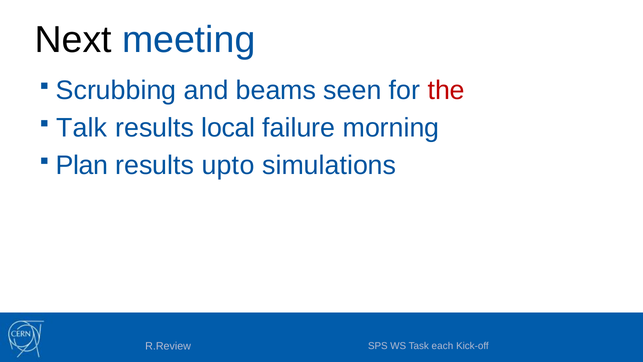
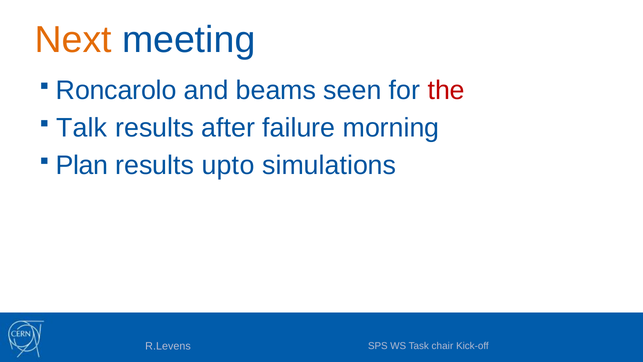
Next colour: black -> orange (73, 40)
Scrubbing: Scrubbing -> Roncarolo (116, 90)
local: local -> after (228, 128)
R.Review: R.Review -> R.Levens (168, 346)
each: each -> chair (442, 346)
